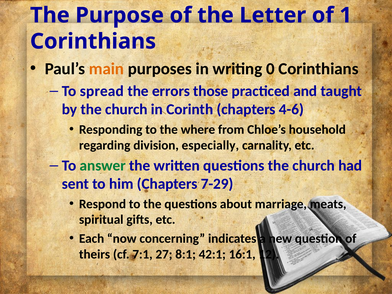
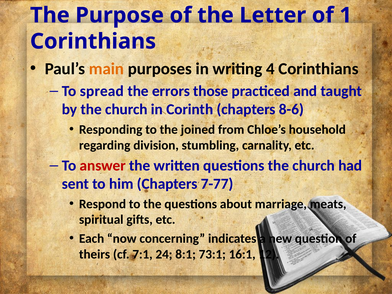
0: 0 -> 4 (270, 69)
4-6: 4-6 -> 8-6 (291, 109)
where: where -> joined (198, 130)
especially: especially -> stumbling (210, 145)
answer colour: green -> red (103, 166)
7-29: 7-29 -> 7-77 (217, 184)
27: 27 -> 24 (164, 254)
42:1: 42:1 -> 73:1 (212, 254)
